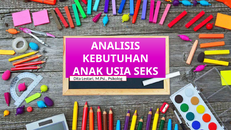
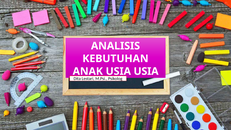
SEKS: SEKS -> USIA (146, 71)
